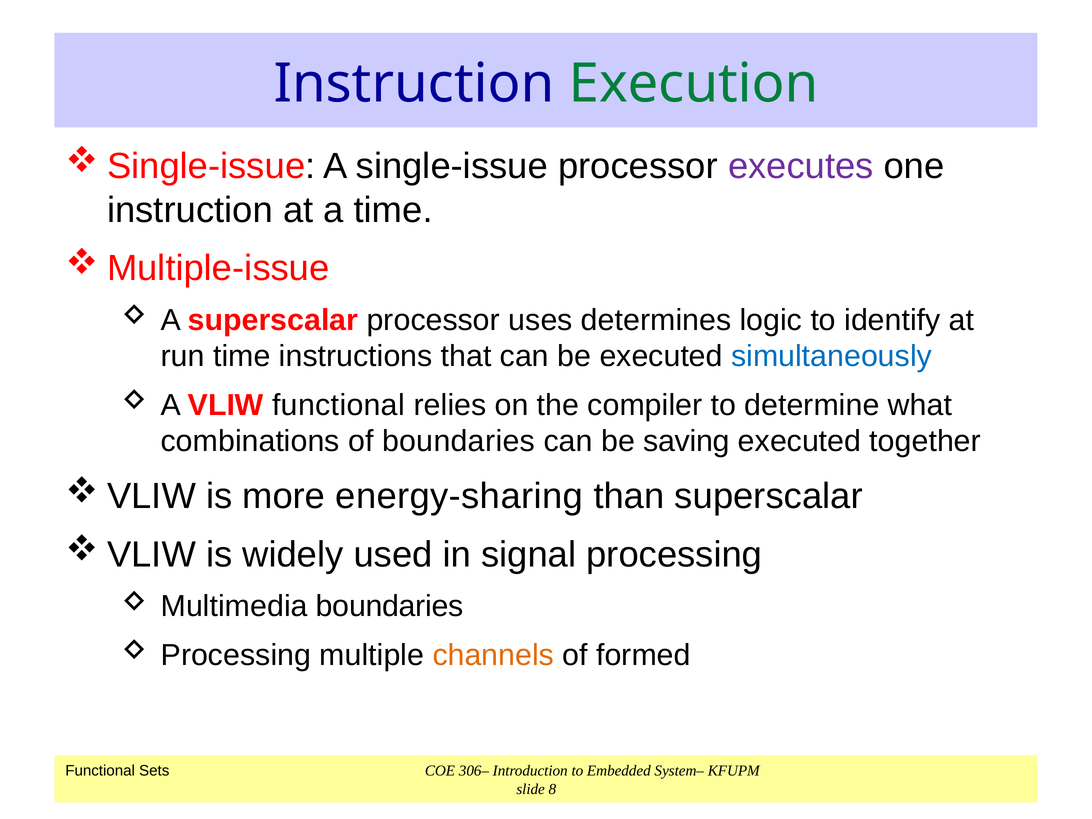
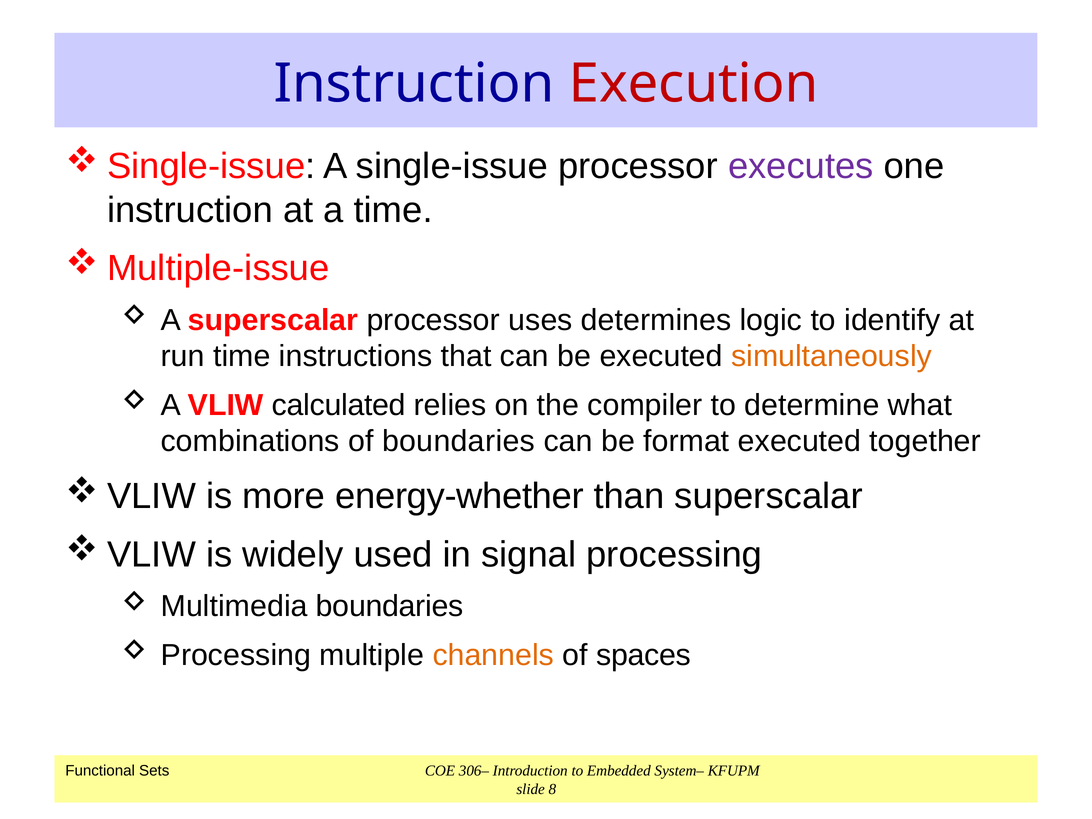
Execution colour: green -> red (694, 84)
simultaneously colour: blue -> orange (832, 356)
VLIW functional: functional -> calculated (339, 405)
saving: saving -> format (686, 441)
energy-sharing: energy-sharing -> energy-whether (460, 496)
formed: formed -> spaces (644, 655)
